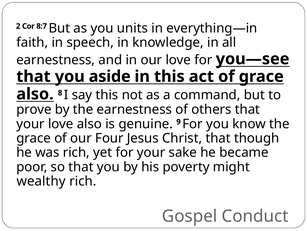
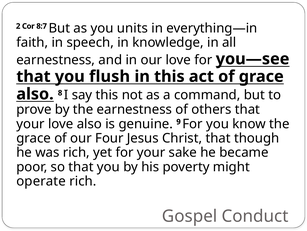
aside: aside -> flush (110, 76)
wealthy: wealthy -> operate (41, 181)
